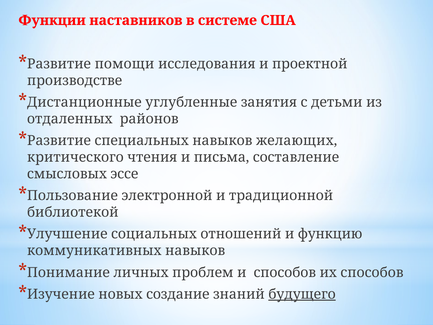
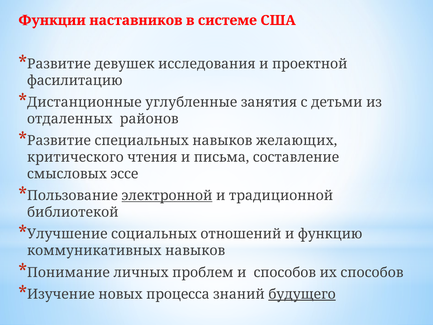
помощи: помощи -> девушек (125, 64)
производстве: производстве -> фасилитацию (75, 80)
электронной underline: none -> present (167, 196)
создание: создание -> процесса (178, 294)
